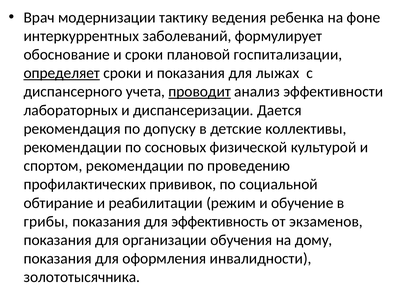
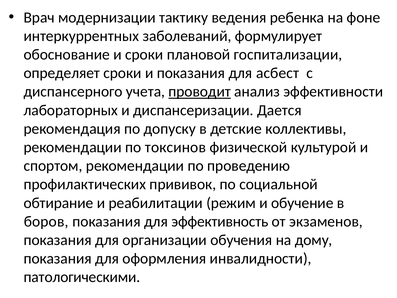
определяет underline: present -> none (62, 73)
лыжах: лыжах -> асбест (278, 73)
сосновых: сосновых -> токсинов (175, 147)
грибы: грибы -> боров (46, 221)
золототысячника: золототысячника -> патологическими (82, 277)
